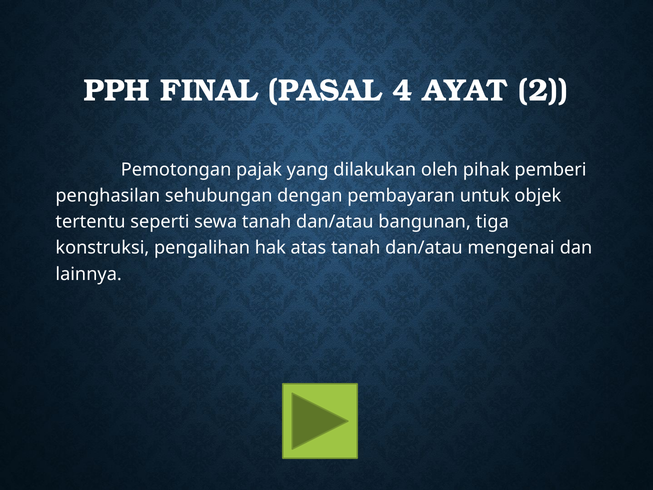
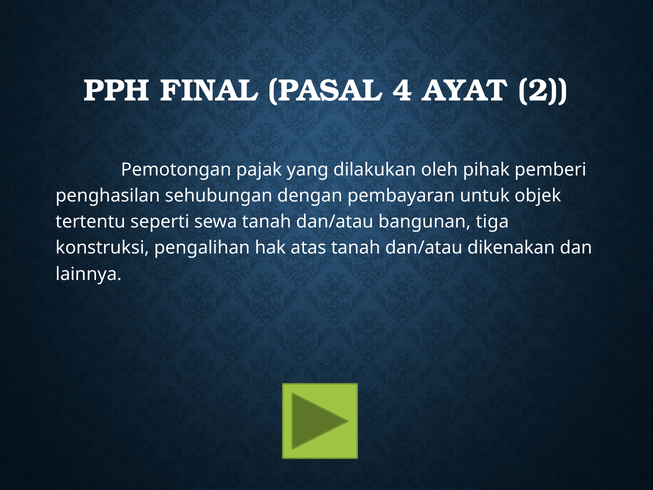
mengenai: mengenai -> dikenakan (511, 248)
